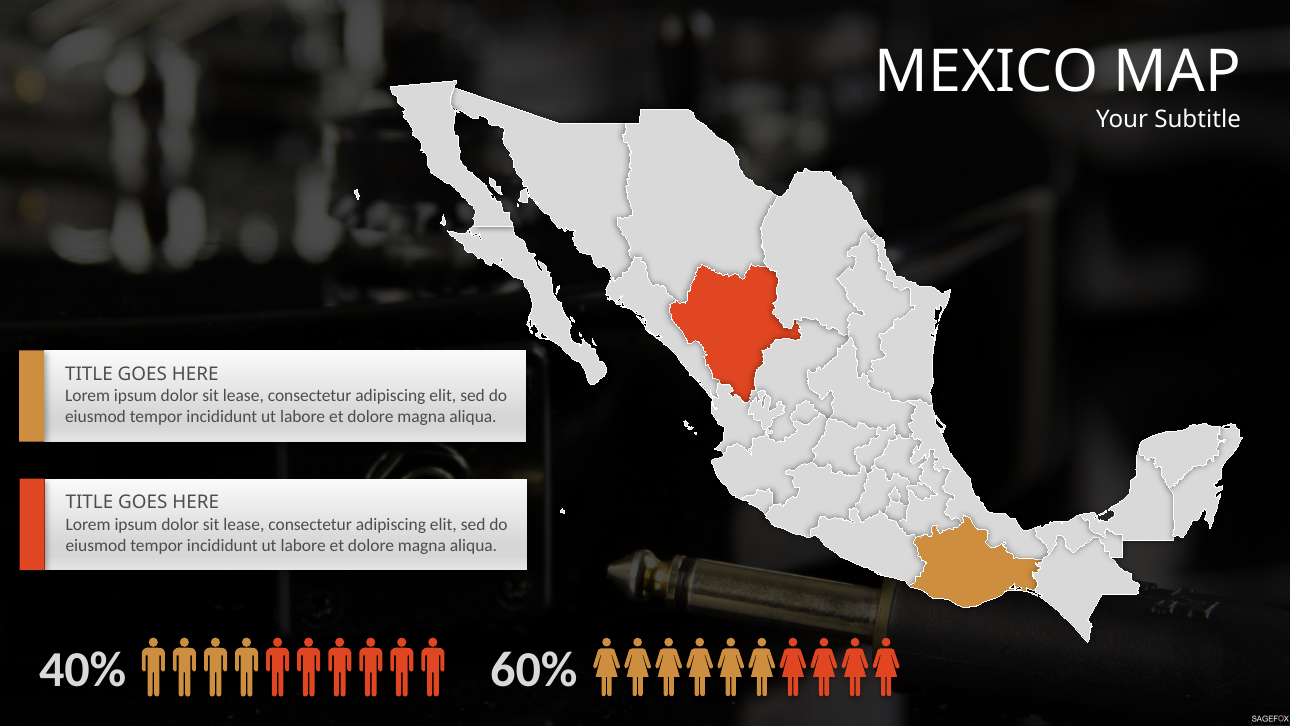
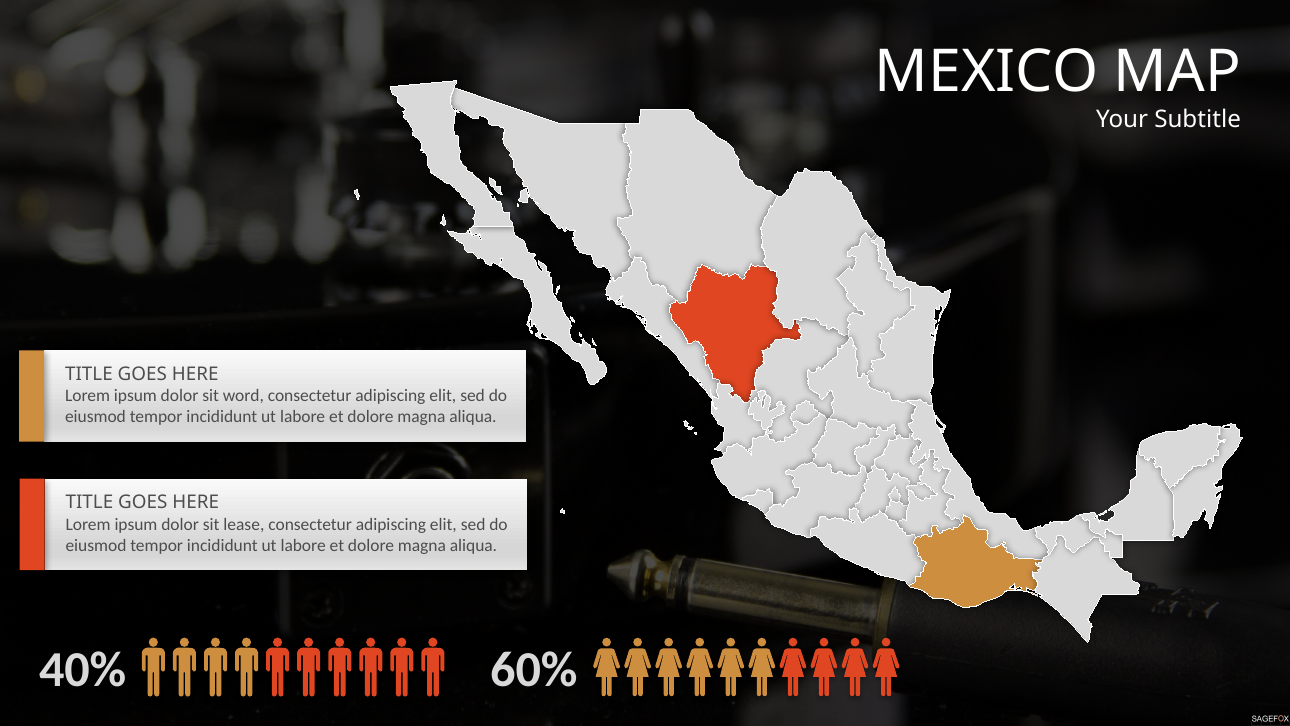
lease: lease -> word (243, 396)
